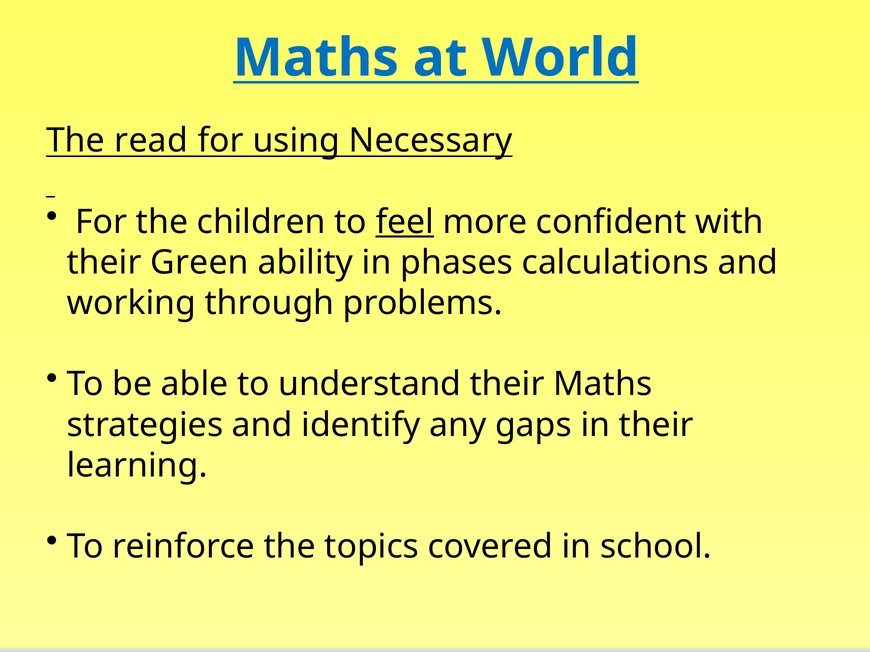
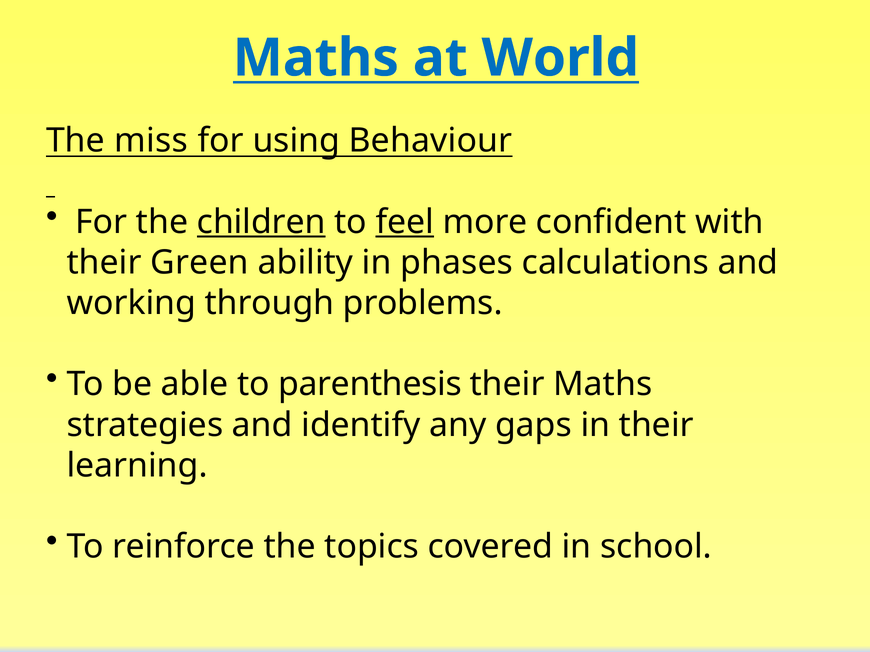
read: read -> miss (151, 141)
Necessary: Necessary -> Behaviour (431, 141)
children underline: none -> present (261, 222)
understand: understand -> parenthesis (370, 385)
